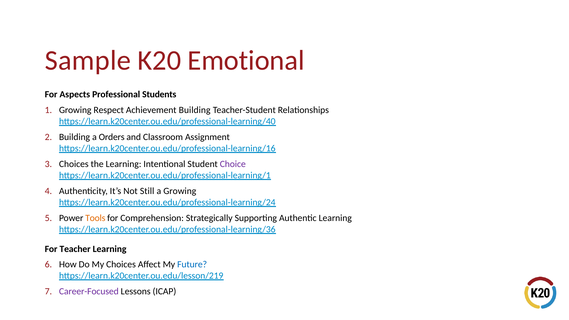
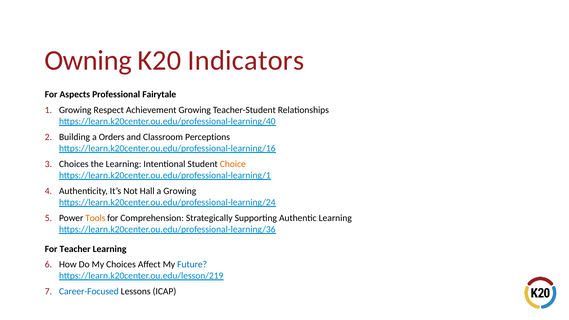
Sample: Sample -> Owning (88, 61)
Emotional: Emotional -> Indicators (246, 61)
Students: Students -> Fairytale (159, 94)
Achievement Building: Building -> Growing (195, 110)
Assignment: Assignment -> Perceptions (208, 137)
Choice colour: purple -> orange (233, 164)
Still: Still -> Hall (147, 191)
Career-Focused colour: purple -> blue (89, 291)
